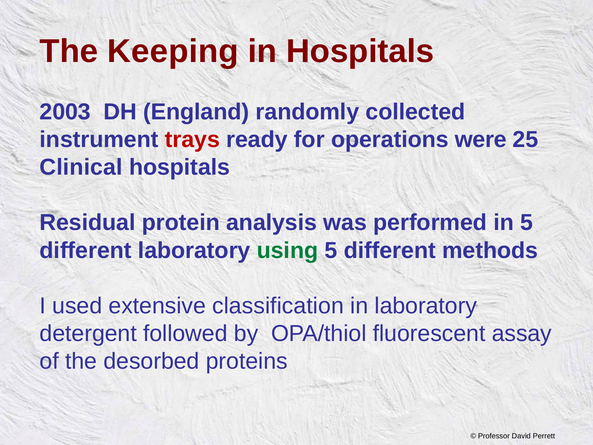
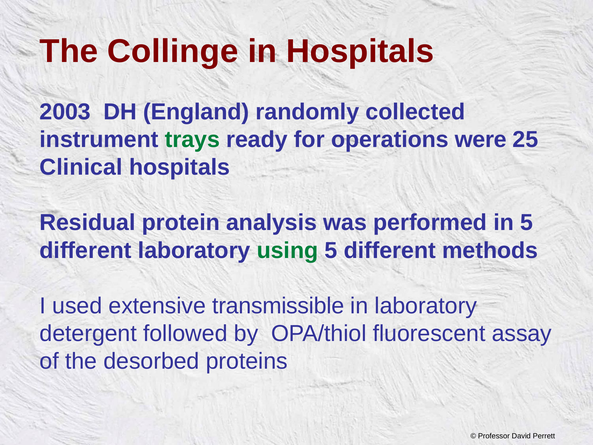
Keeping: Keeping -> Collinge (173, 51)
trays colour: red -> green (192, 140)
classification: classification -> transmissible (278, 306)
